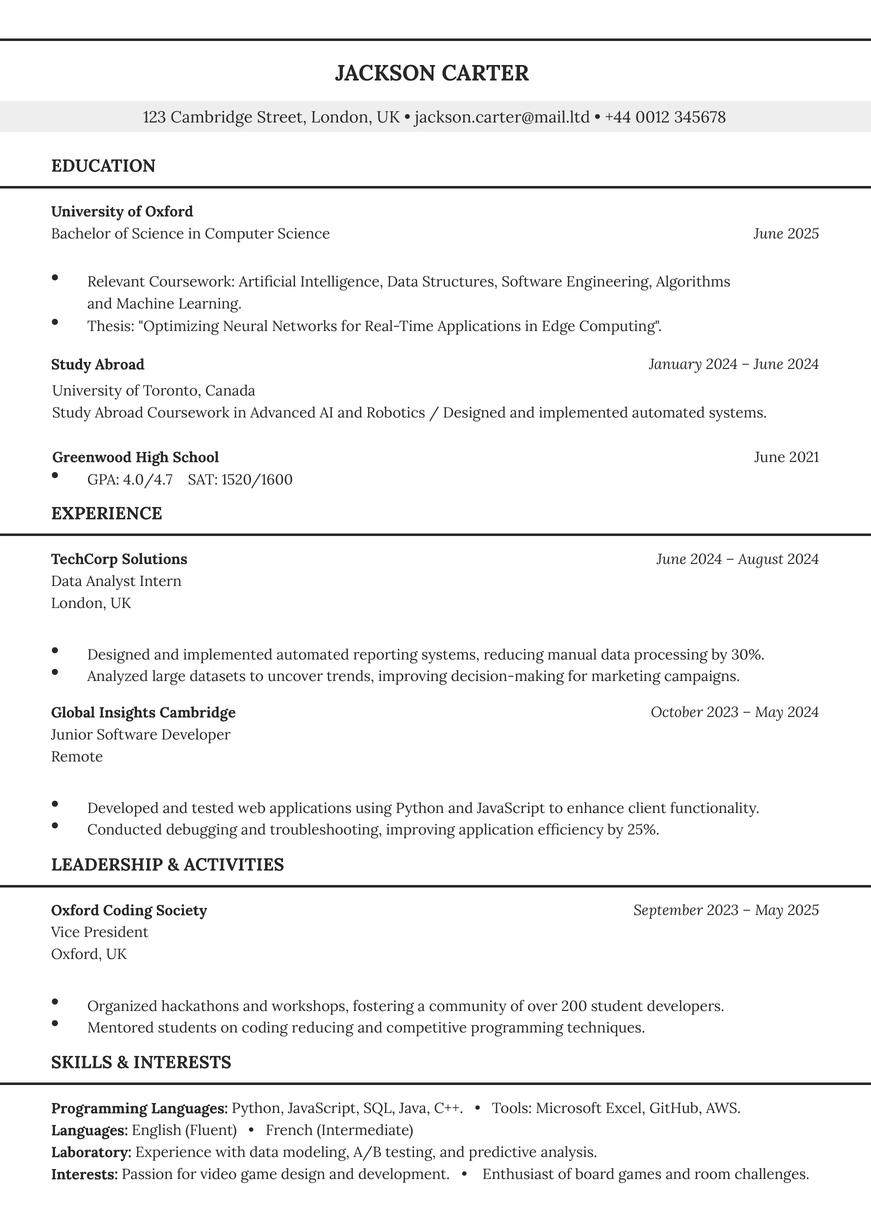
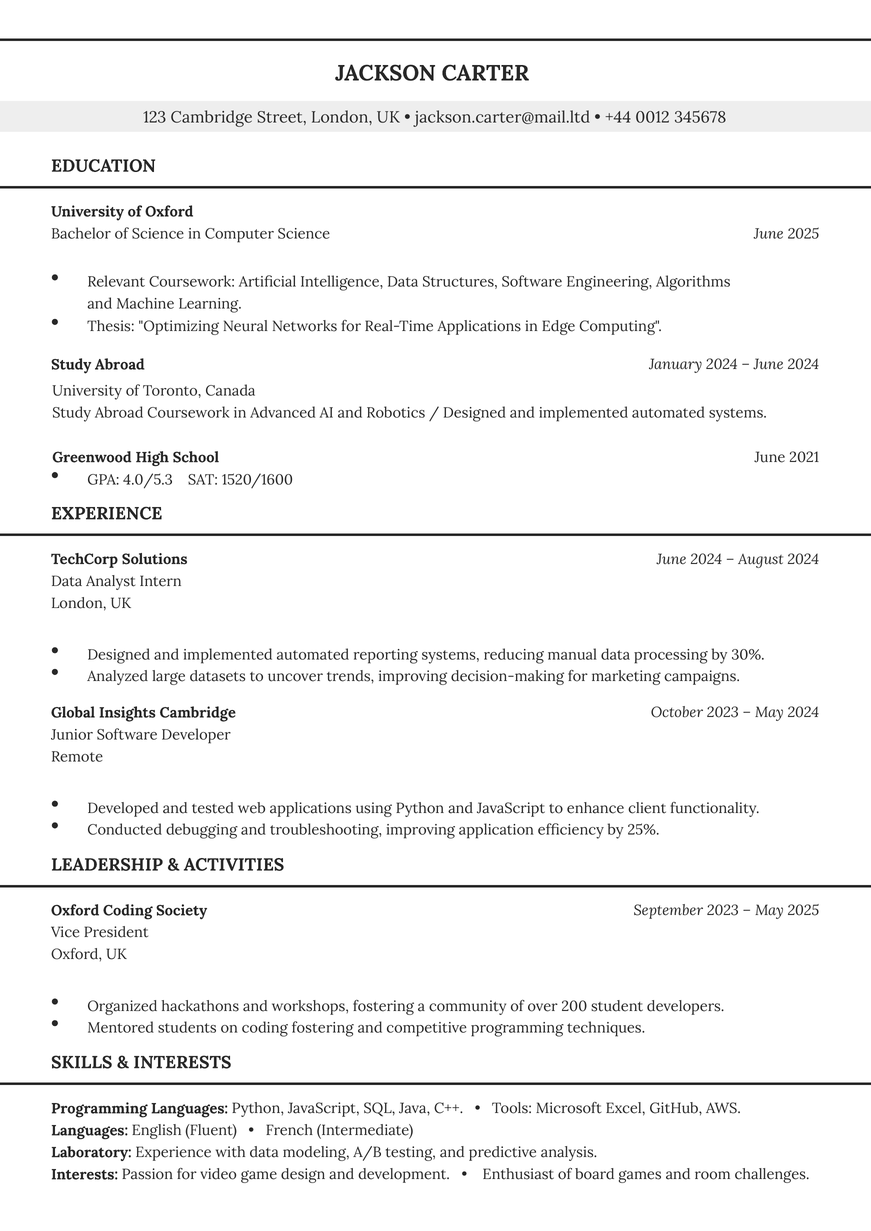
4.0/4.7: 4.0/4.7 -> 4.0/5.3 (148, 480)
coding reducing: reducing -> fostering (323, 1029)
